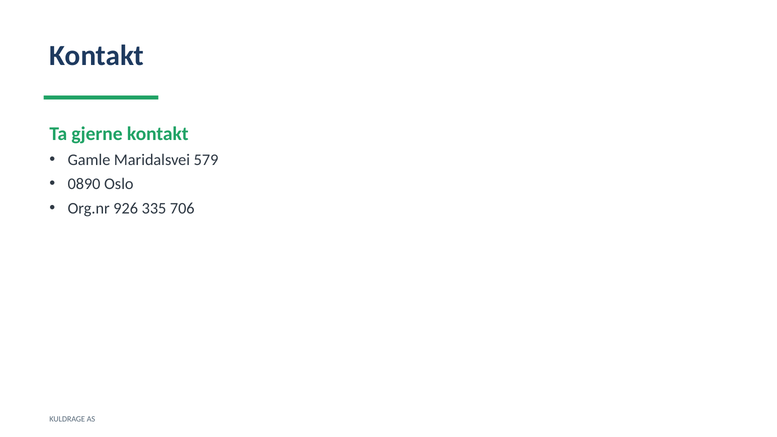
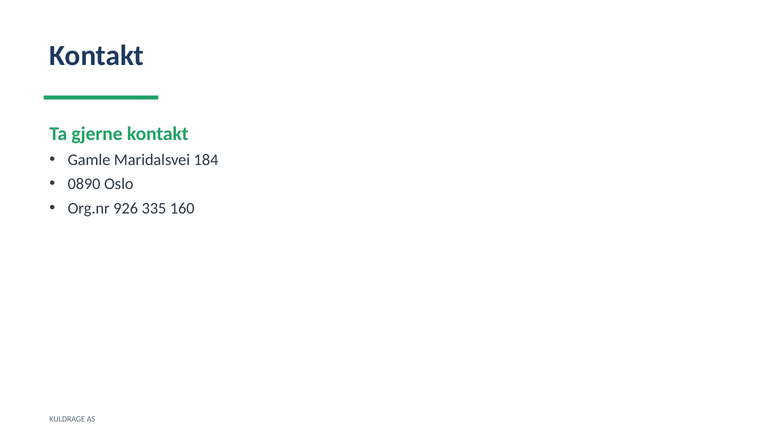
579: 579 -> 184 (206, 160)
706: 706 -> 160 (182, 208)
